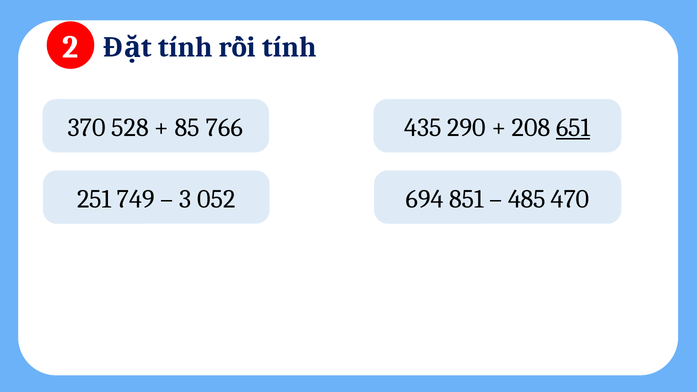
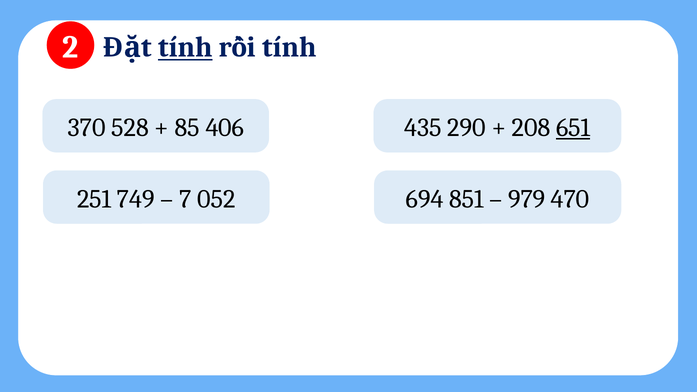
tính underline: none -> present (185, 47)
766: 766 -> 406 (225, 128)
3: 3 -> 7 (185, 199)
485: 485 -> 979 (527, 199)
